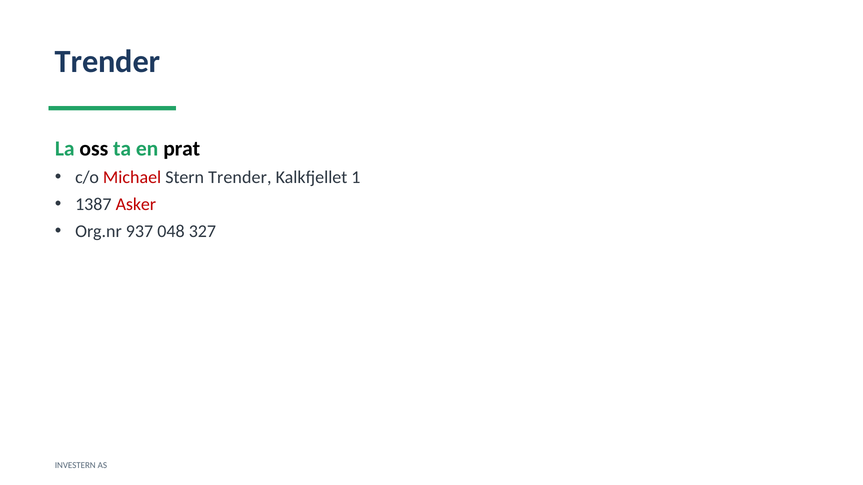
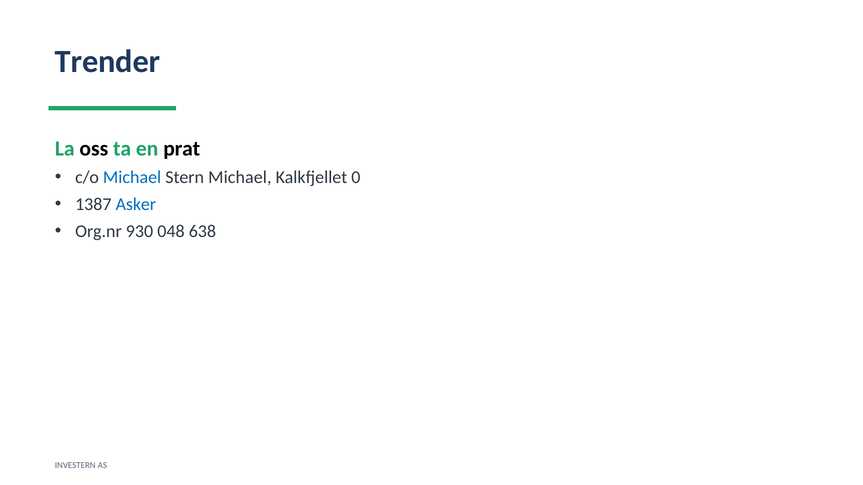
Michael colour: red -> blue (132, 177)
Stern Trender: Trender -> Michael (240, 177)
1: 1 -> 0 (356, 177)
Asker colour: red -> blue (136, 204)
937: 937 -> 930 (140, 231)
327: 327 -> 638 (202, 231)
